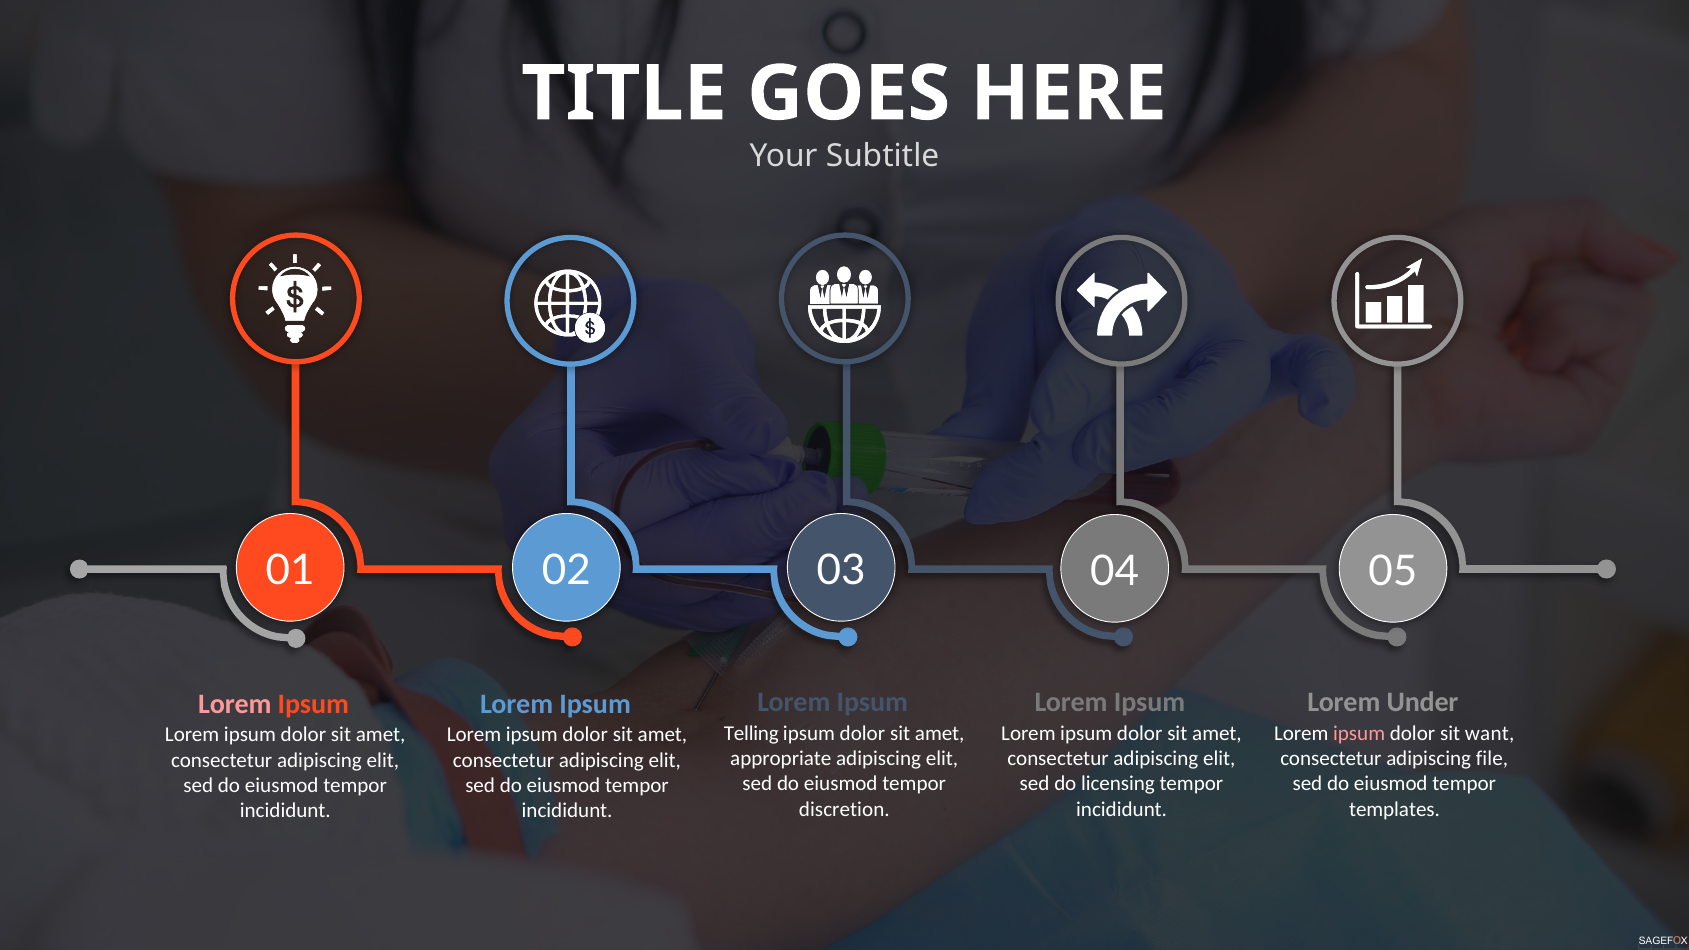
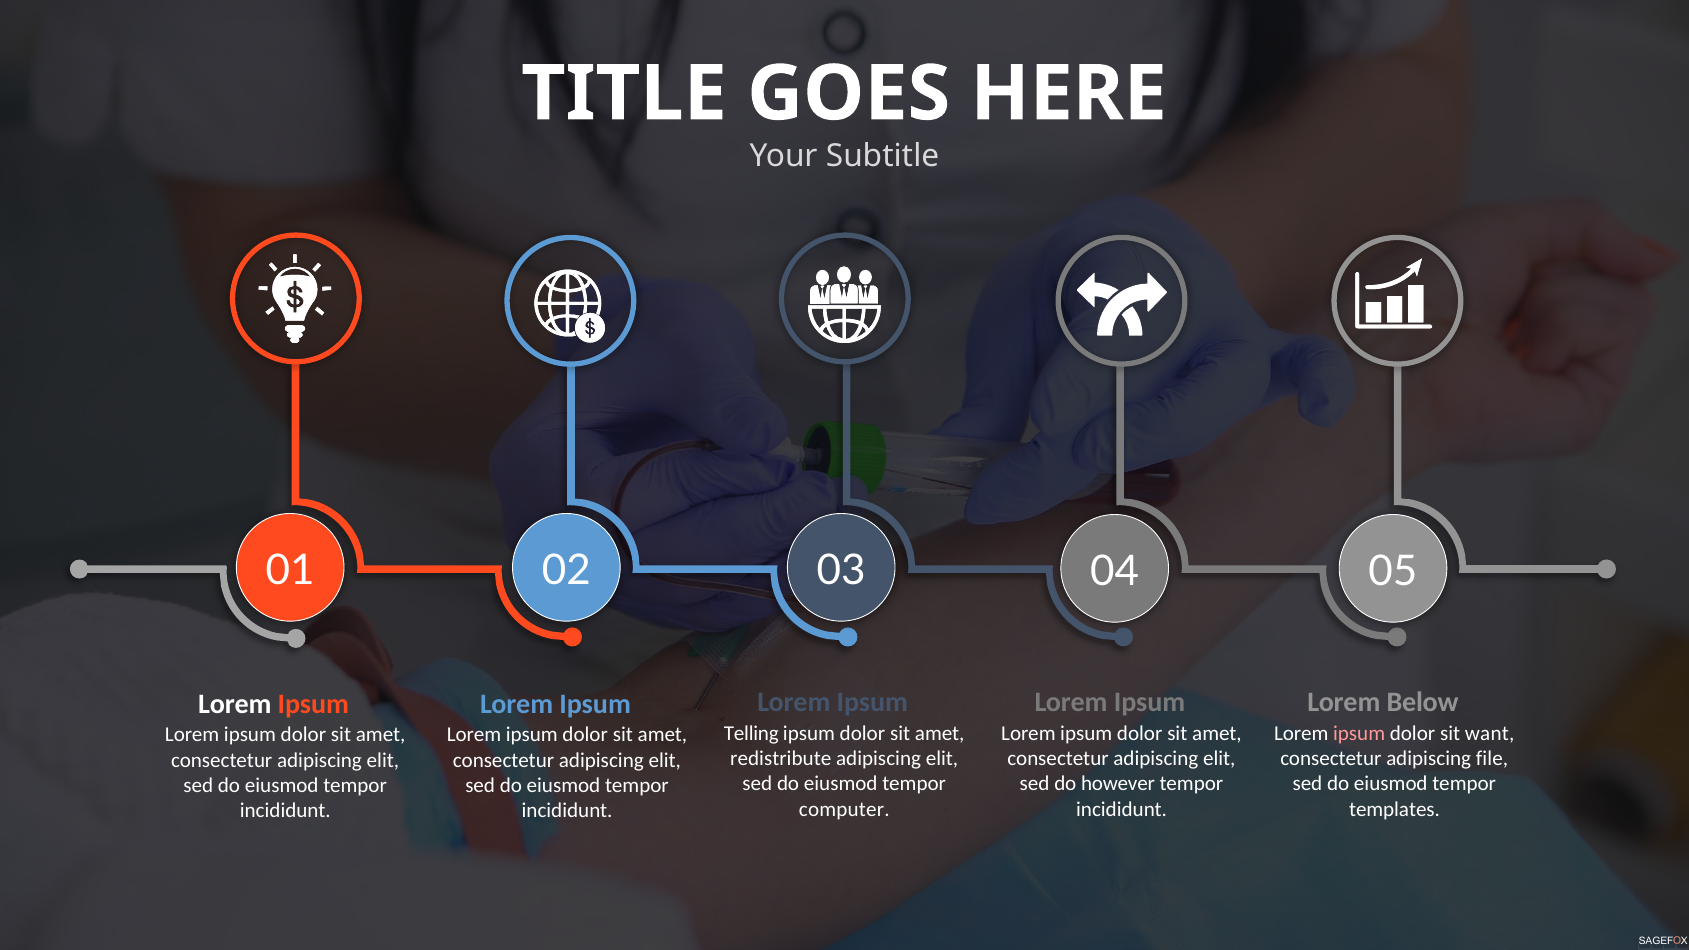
Under: Under -> Below (1423, 702)
Lorem colour: pink -> white (235, 704)
appropriate: appropriate -> redistribute (781, 759)
licensing: licensing -> however (1118, 784)
discretion: discretion -> computer (844, 809)
